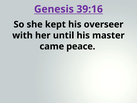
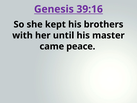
overseer: overseer -> brothers (104, 24)
